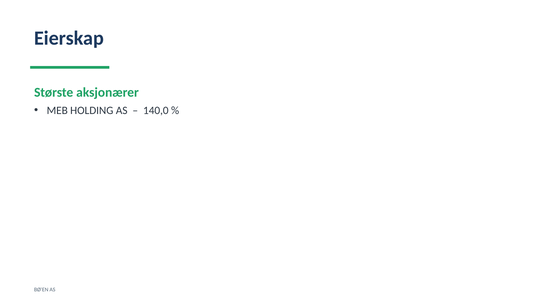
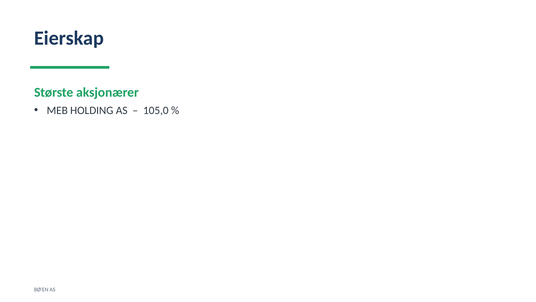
140,0: 140,0 -> 105,0 (156, 110)
